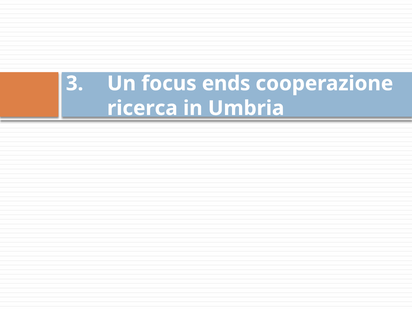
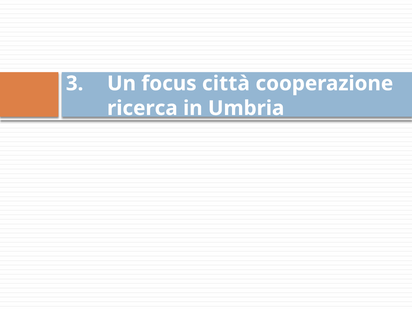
ends: ends -> città (226, 83)
